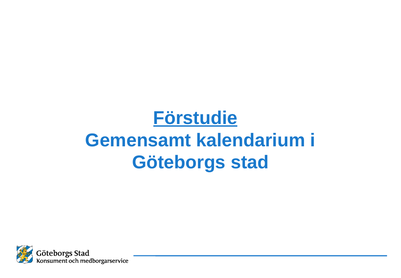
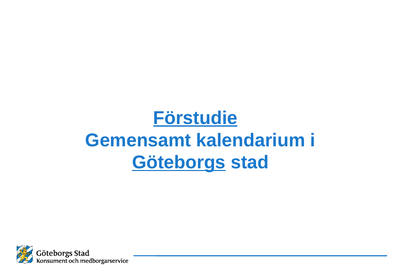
Göteborgs underline: none -> present (179, 162)
